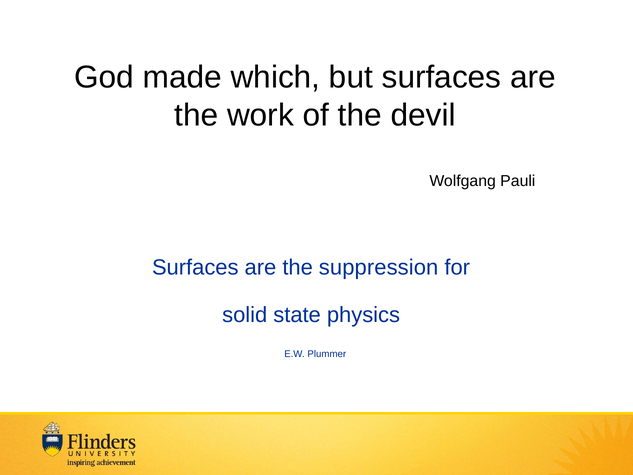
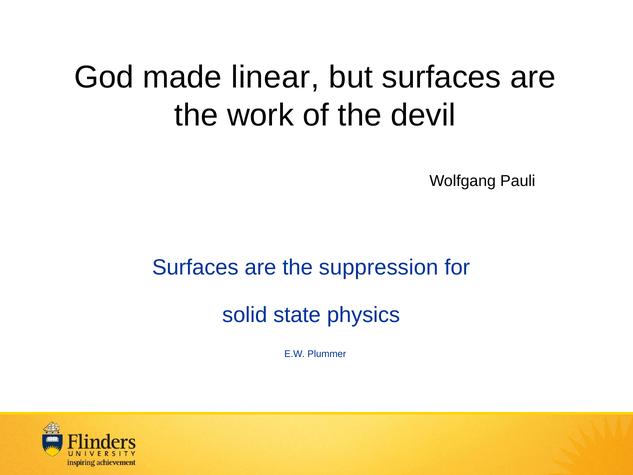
which: which -> linear (275, 77)
